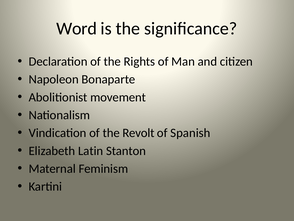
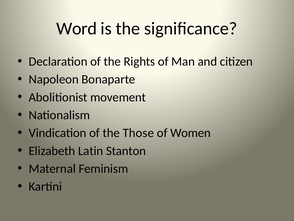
Revolt: Revolt -> Those (138, 133)
Spanish: Spanish -> Women (190, 133)
